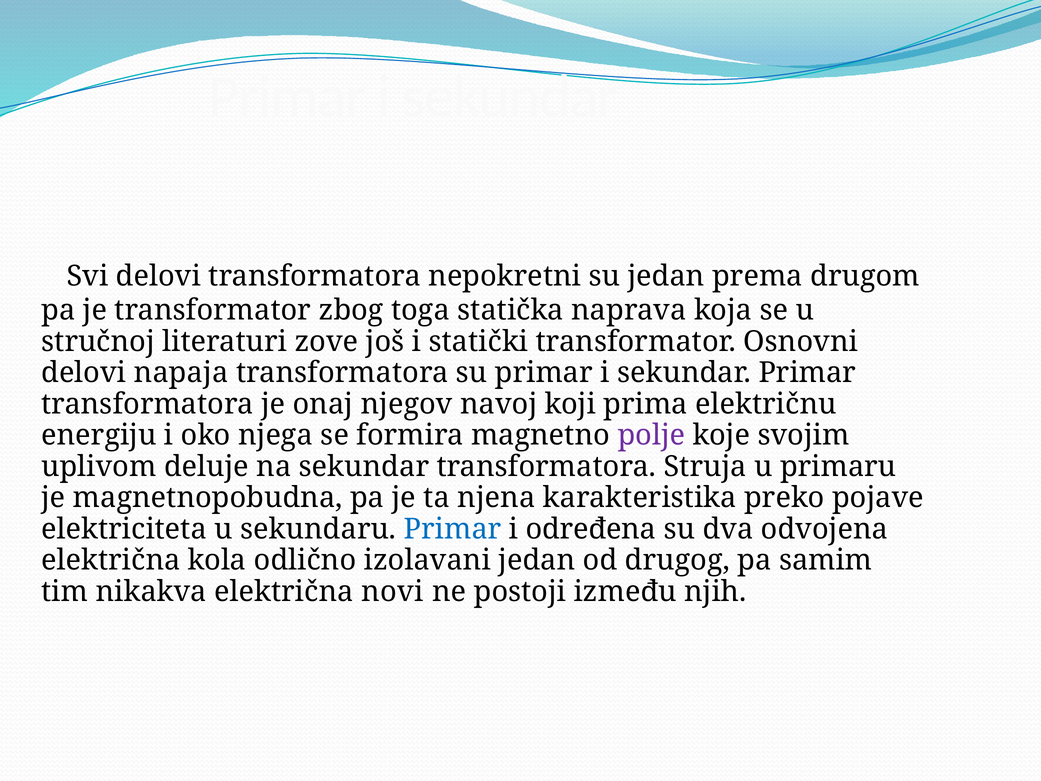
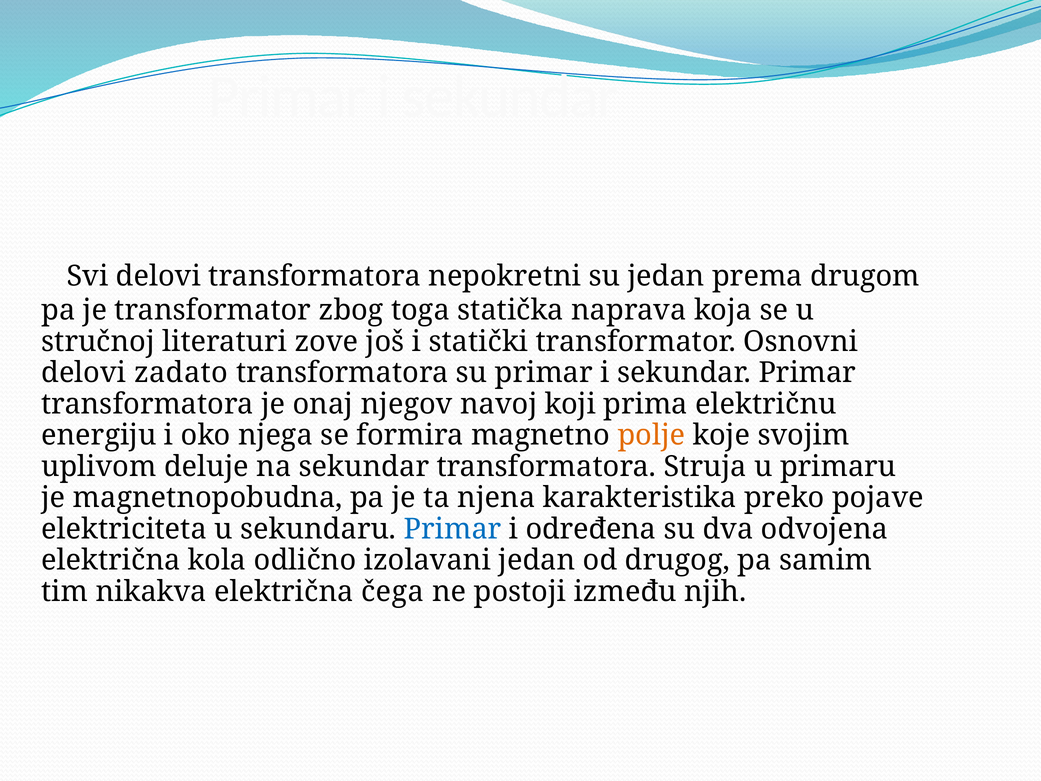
napaja: napaja -> zadato (181, 373)
polje colour: purple -> orange (651, 435)
novi: novi -> čega (393, 591)
